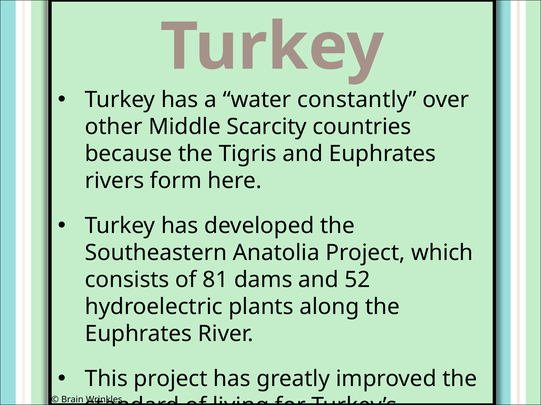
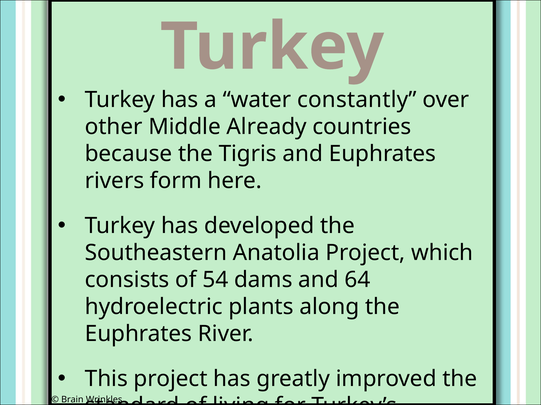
Scarcity: Scarcity -> Already (267, 127)
81: 81 -> 54 (215, 280)
52: 52 -> 64 (358, 280)
